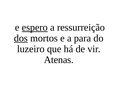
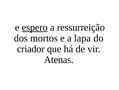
dos underline: present -> none (21, 38)
para: para -> lapa (82, 38)
luzeiro: luzeiro -> criador (31, 49)
